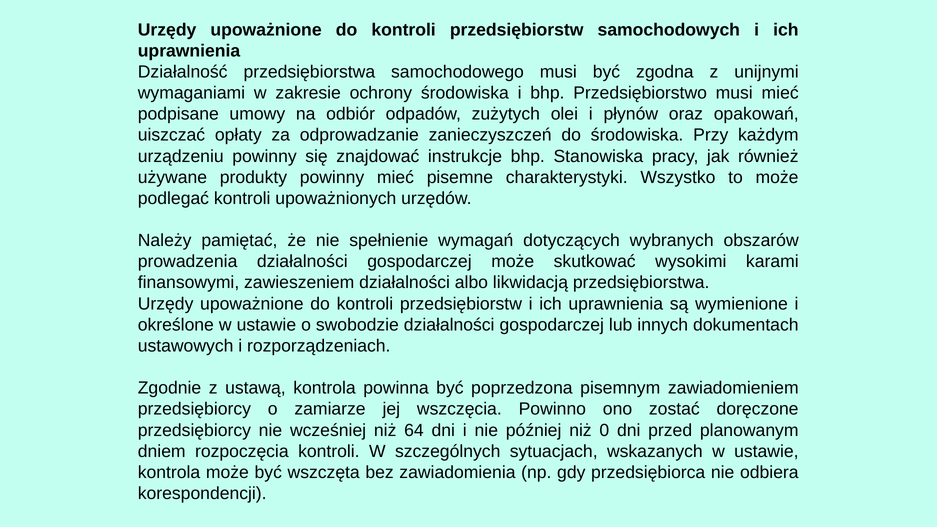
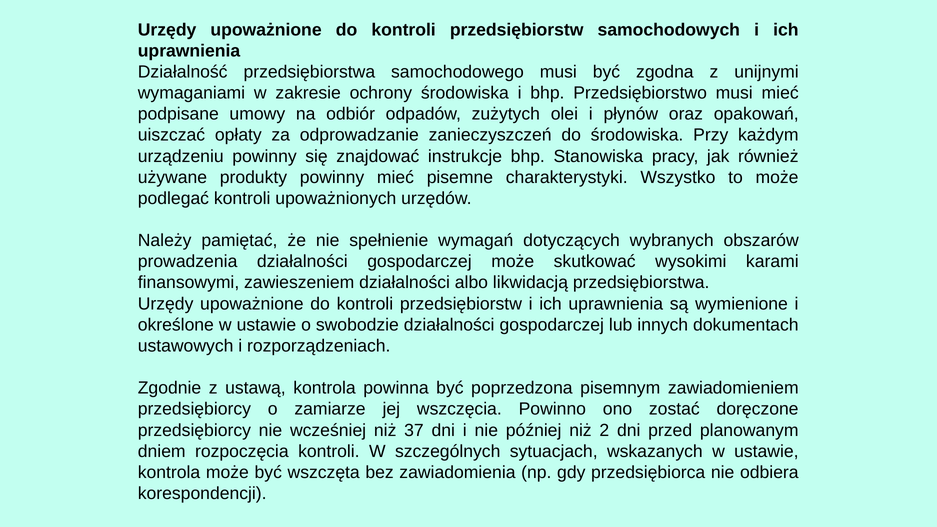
64: 64 -> 37 (414, 430)
0: 0 -> 2 (604, 430)
